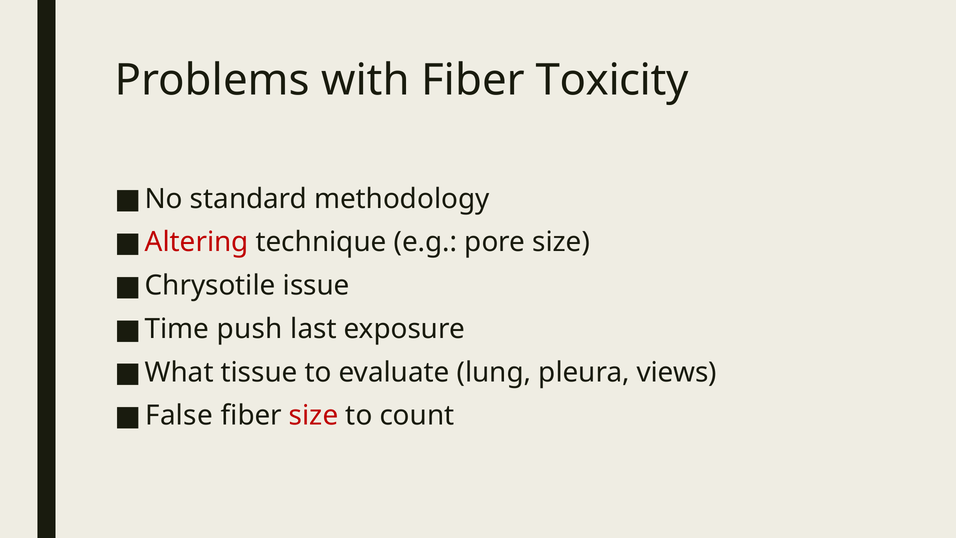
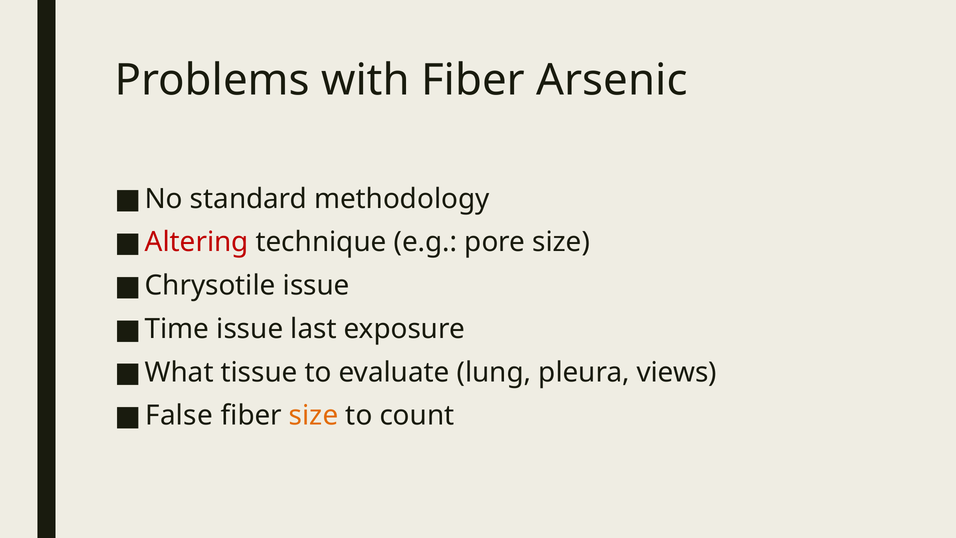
Toxicity: Toxicity -> Arsenic (612, 80)
Time push: push -> issue (250, 329)
size colour: red -> orange (314, 416)
